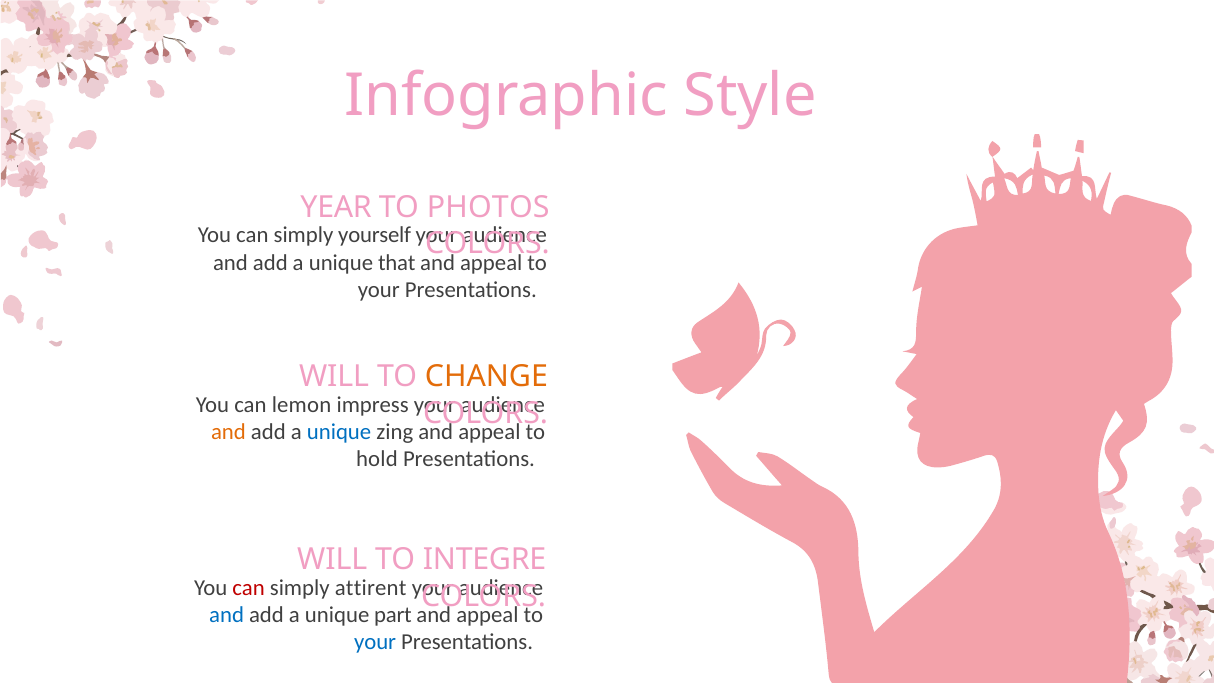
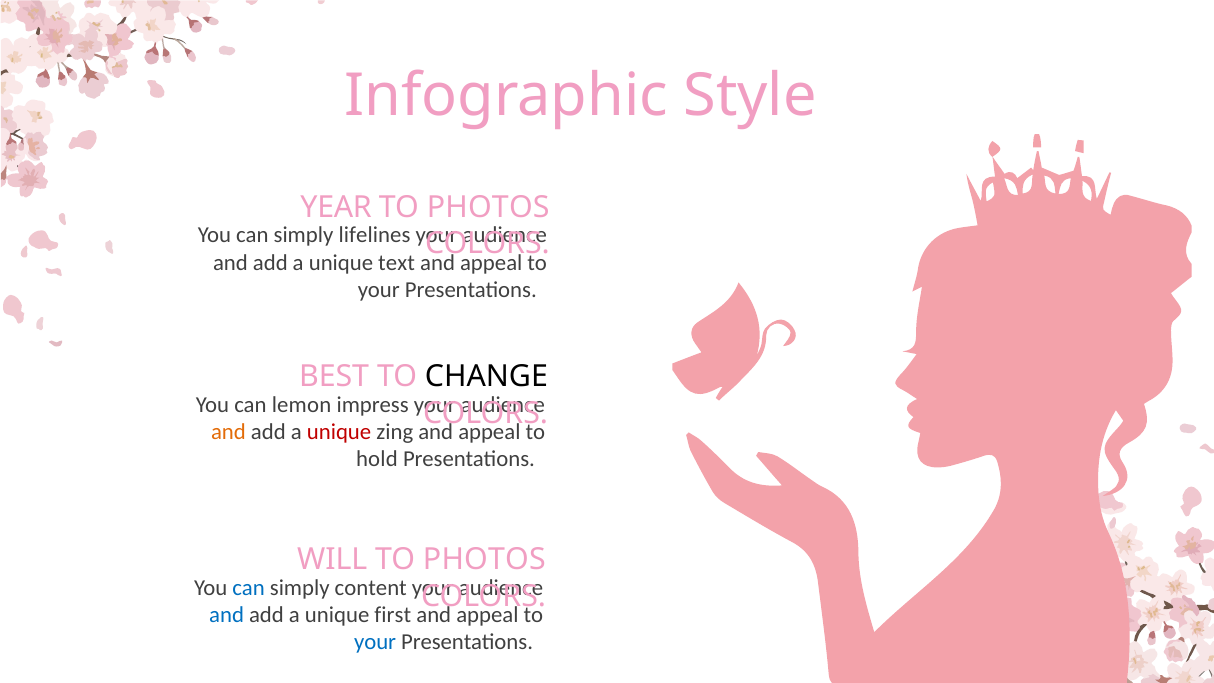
yourself: yourself -> lifelines (375, 235)
that: that -> text (397, 263)
WILL: WILL -> BEST (334, 377)
CHANGE colour: orange -> black (486, 377)
unique colour: blue -> red (339, 432)
INTEGRE: INTEGRE -> PHOTOS (484, 560)
can colour: red -> blue (249, 588)
attirent: attirent -> content (371, 588)
part: part -> first (393, 615)
